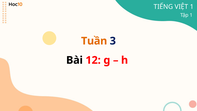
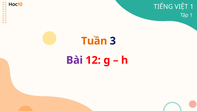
Bài colour: black -> purple (74, 60)
